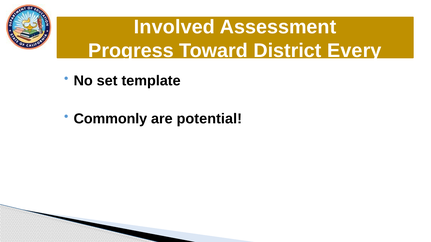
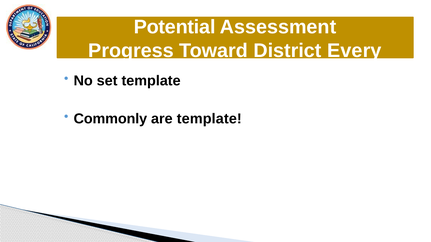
Involved: Involved -> Potential (175, 27)
are potential: potential -> template (209, 119)
